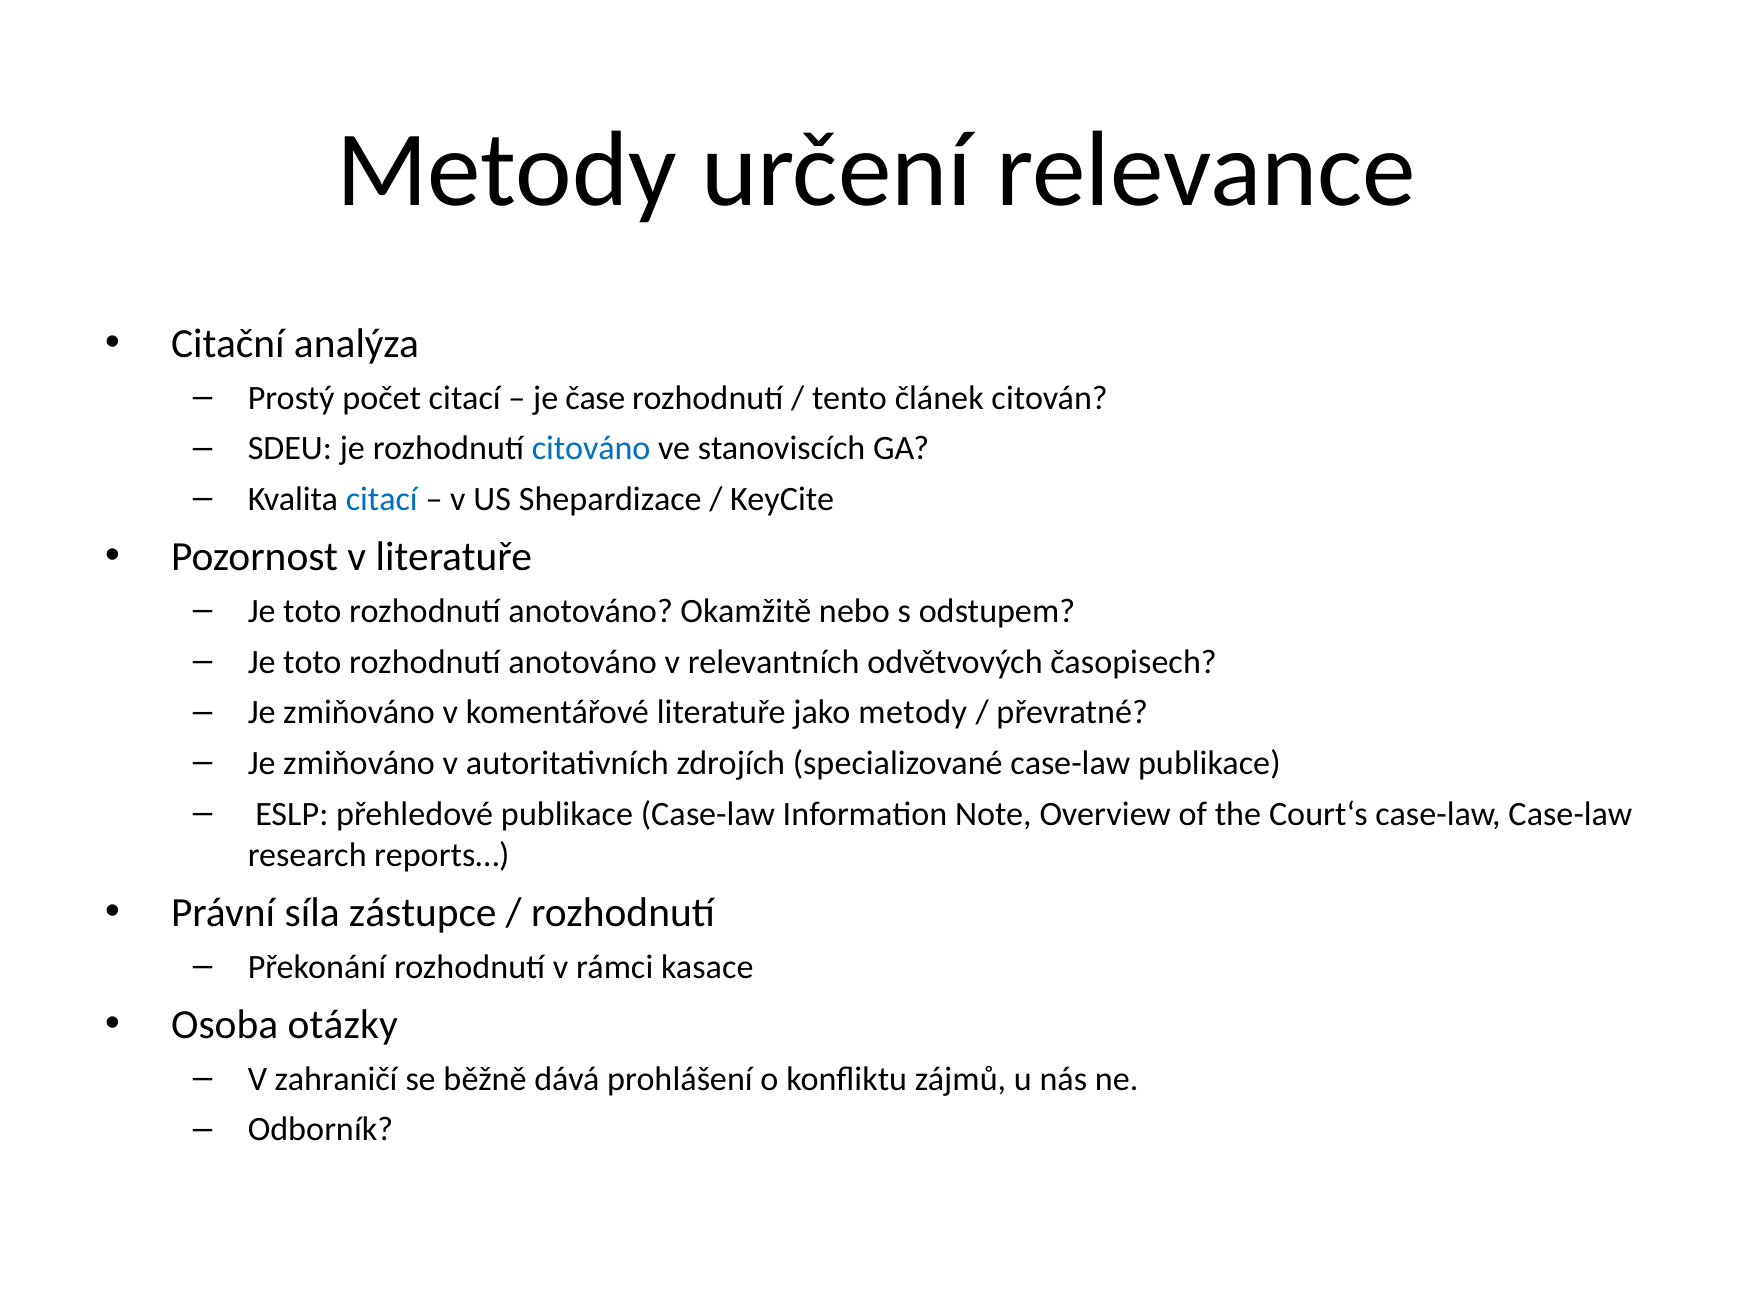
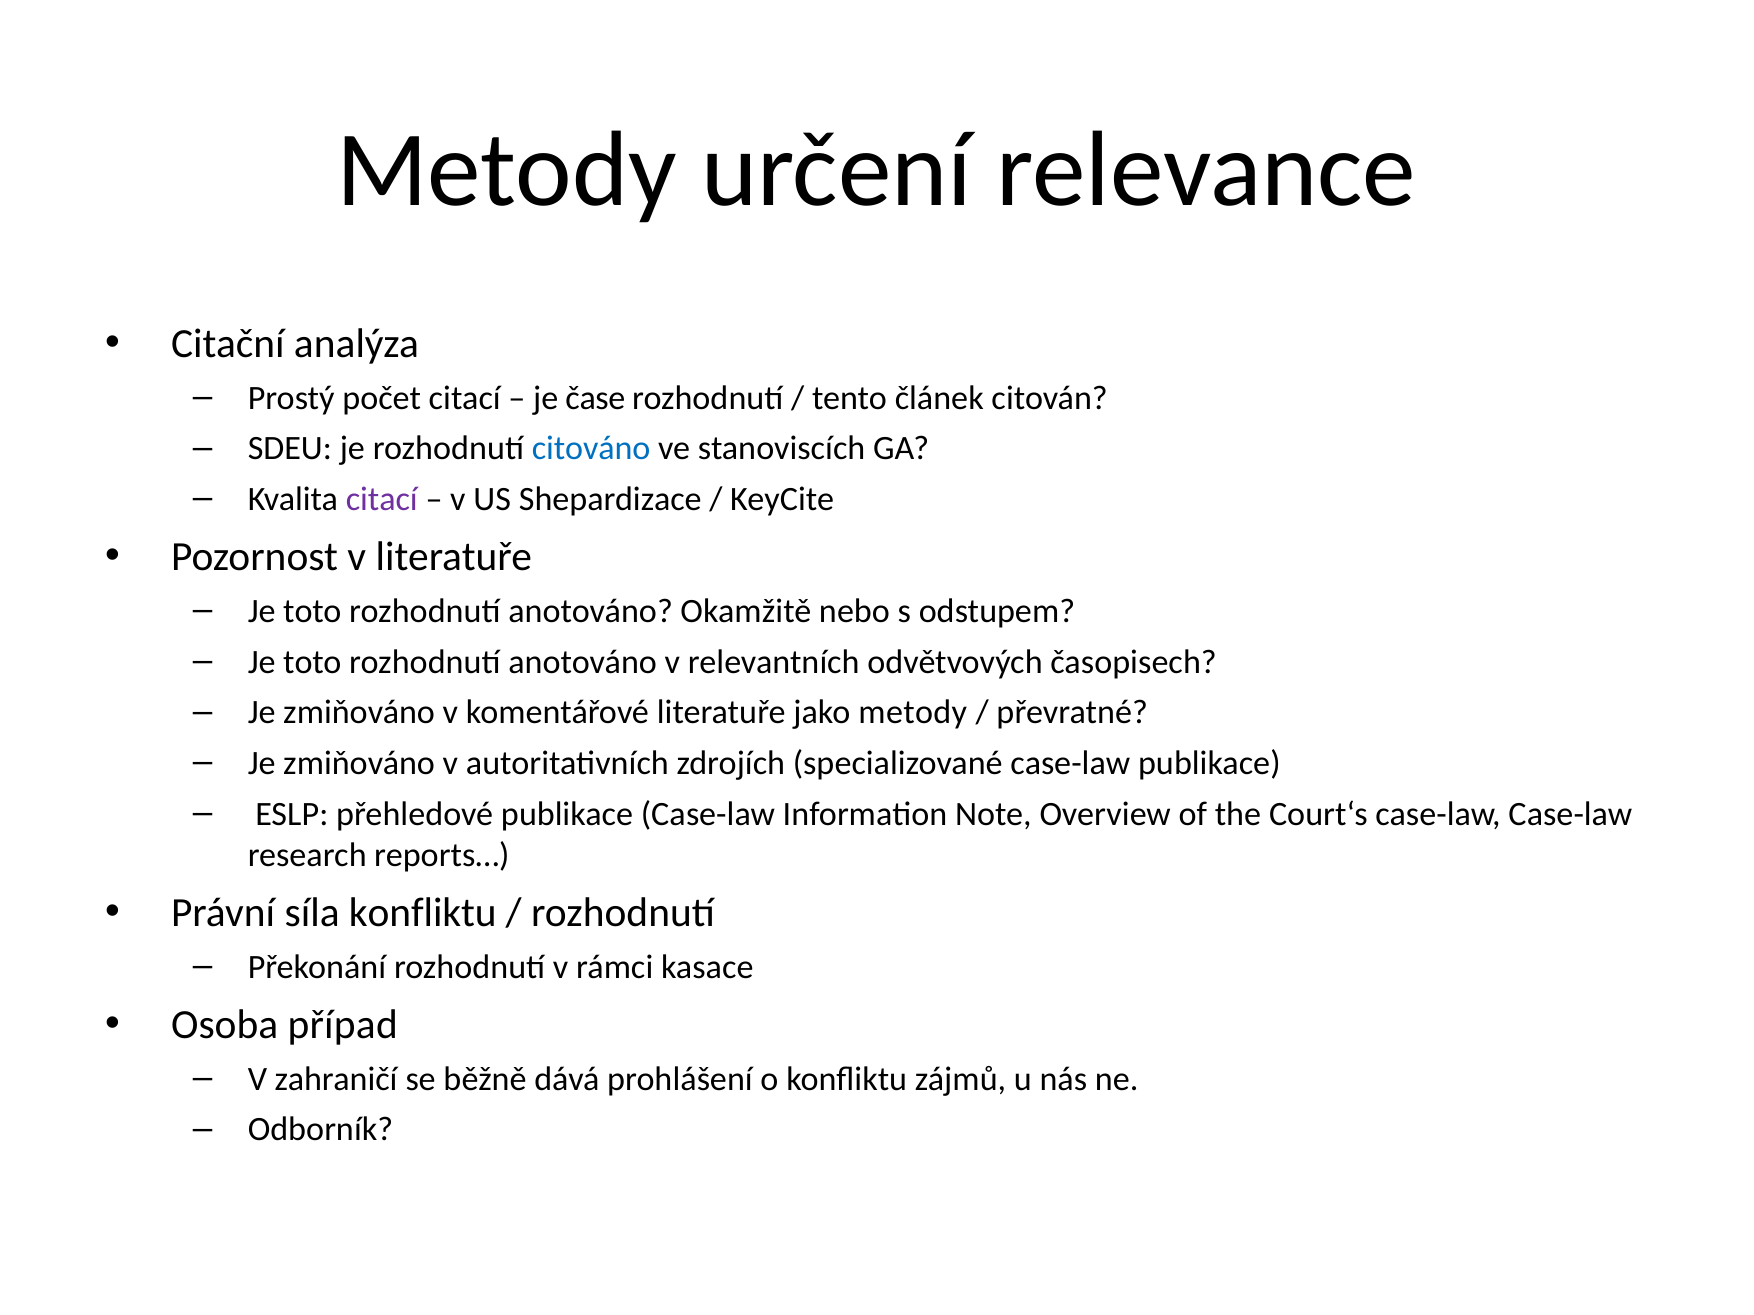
citací colour: blue -> purple (382, 499)
síla zástupce: zástupce -> konfliktu (423, 913)
otázky: otázky -> případ (343, 1025)
